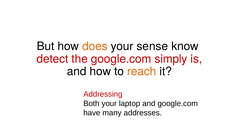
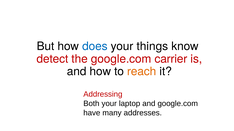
does colour: orange -> blue (95, 47)
sense: sense -> things (152, 47)
simply: simply -> carrier (171, 59)
